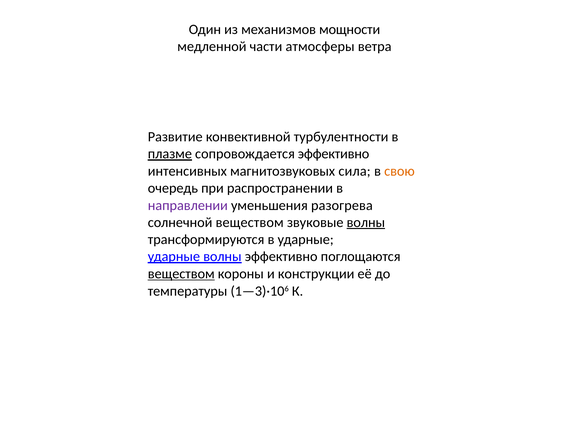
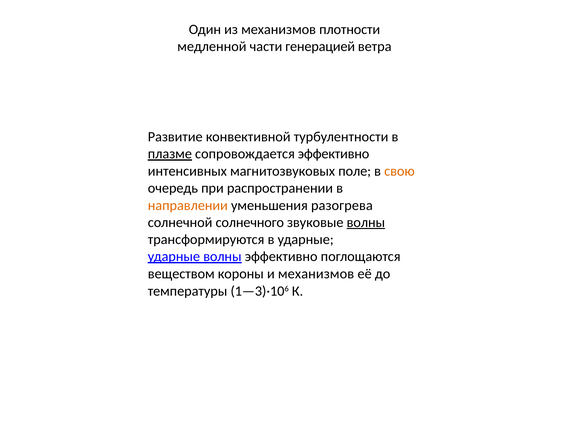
мощности: мощности -> плотности (350, 29)
атмосферы: атмосферы -> генерацией (320, 47)
сила: сила -> поле (355, 171)
направлении colour: purple -> orange (188, 205)
солнечной веществом: веществом -> солнечного (250, 222)
веществом underline: present -> none (181, 274)
и конструкции: конструкции -> механизмов (316, 274)
